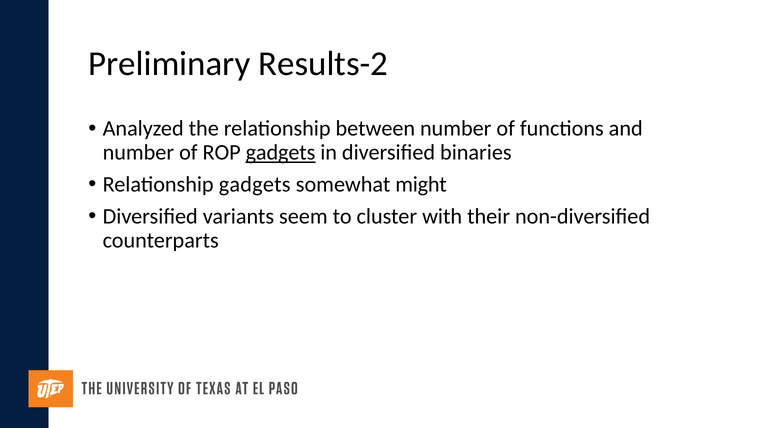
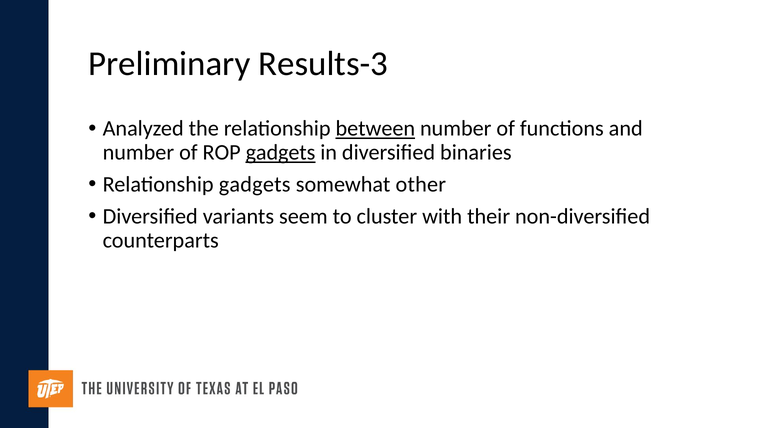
Results-2: Results-2 -> Results-3 (323, 64)
between underline: none -> present (375, 129)
might: might -> other (421, 185)
